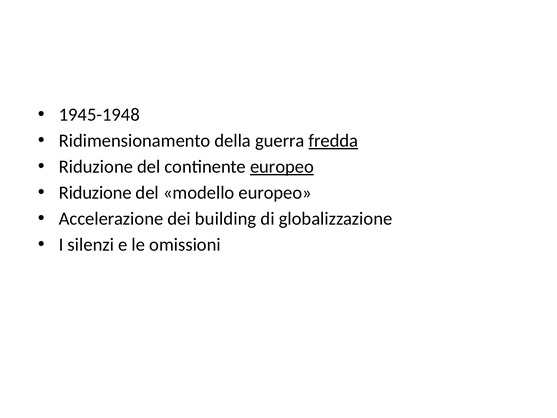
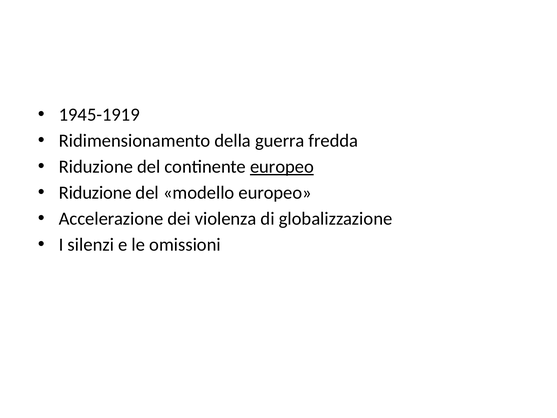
1945-1948: 1945-1948 -> 1945-1919 (99, 115)
fredda underline: present -> none (333, 141)
building: building -> violenza (226, 219)
